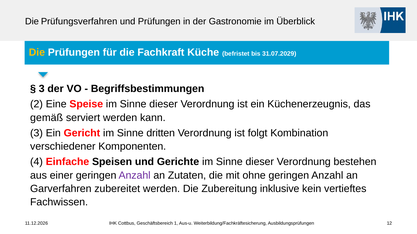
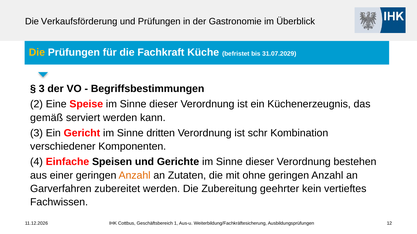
Prüfungsverfahren: Prüfungsverfahren -> Verkaufsförderung (79, 21)
folgt: folgt -> schr (258, 133)
Anzahl colour: purple -> orange (135, 176)
inklusive: inklusive -> geehrter (280, 189)
